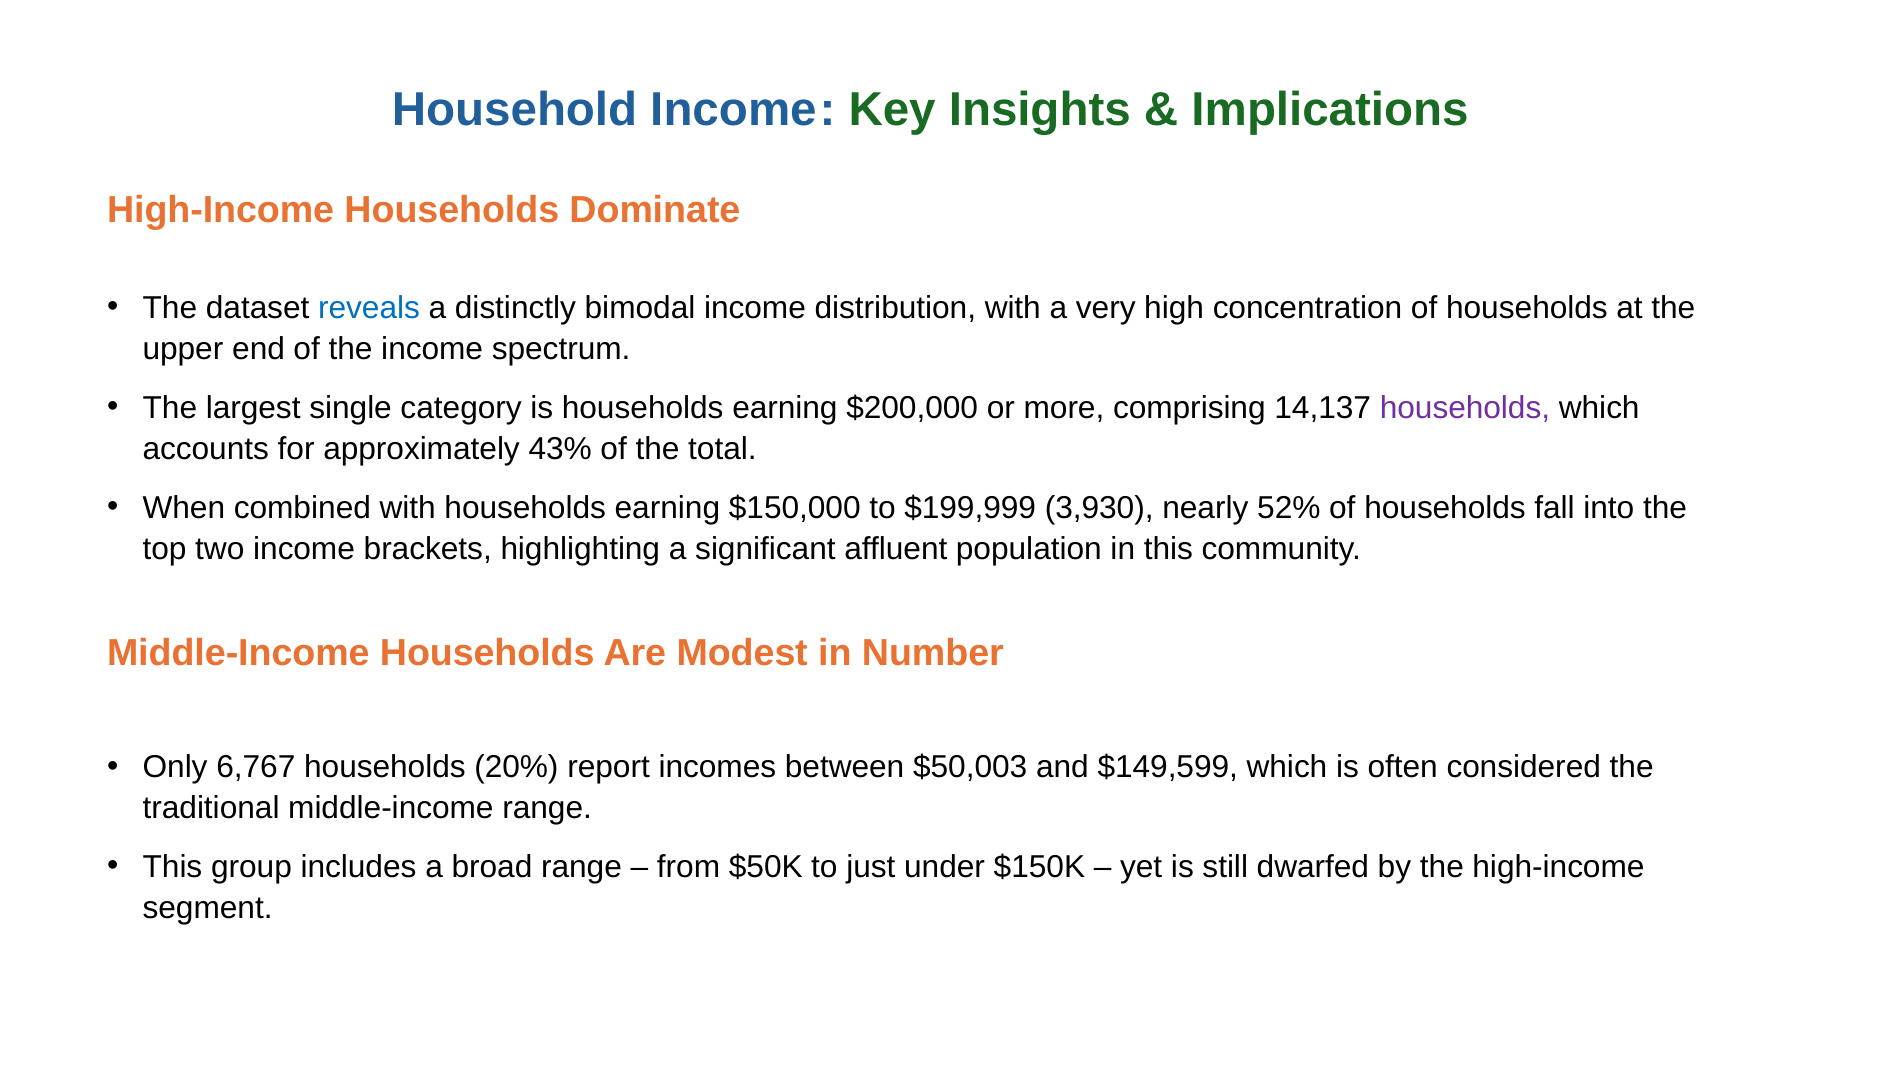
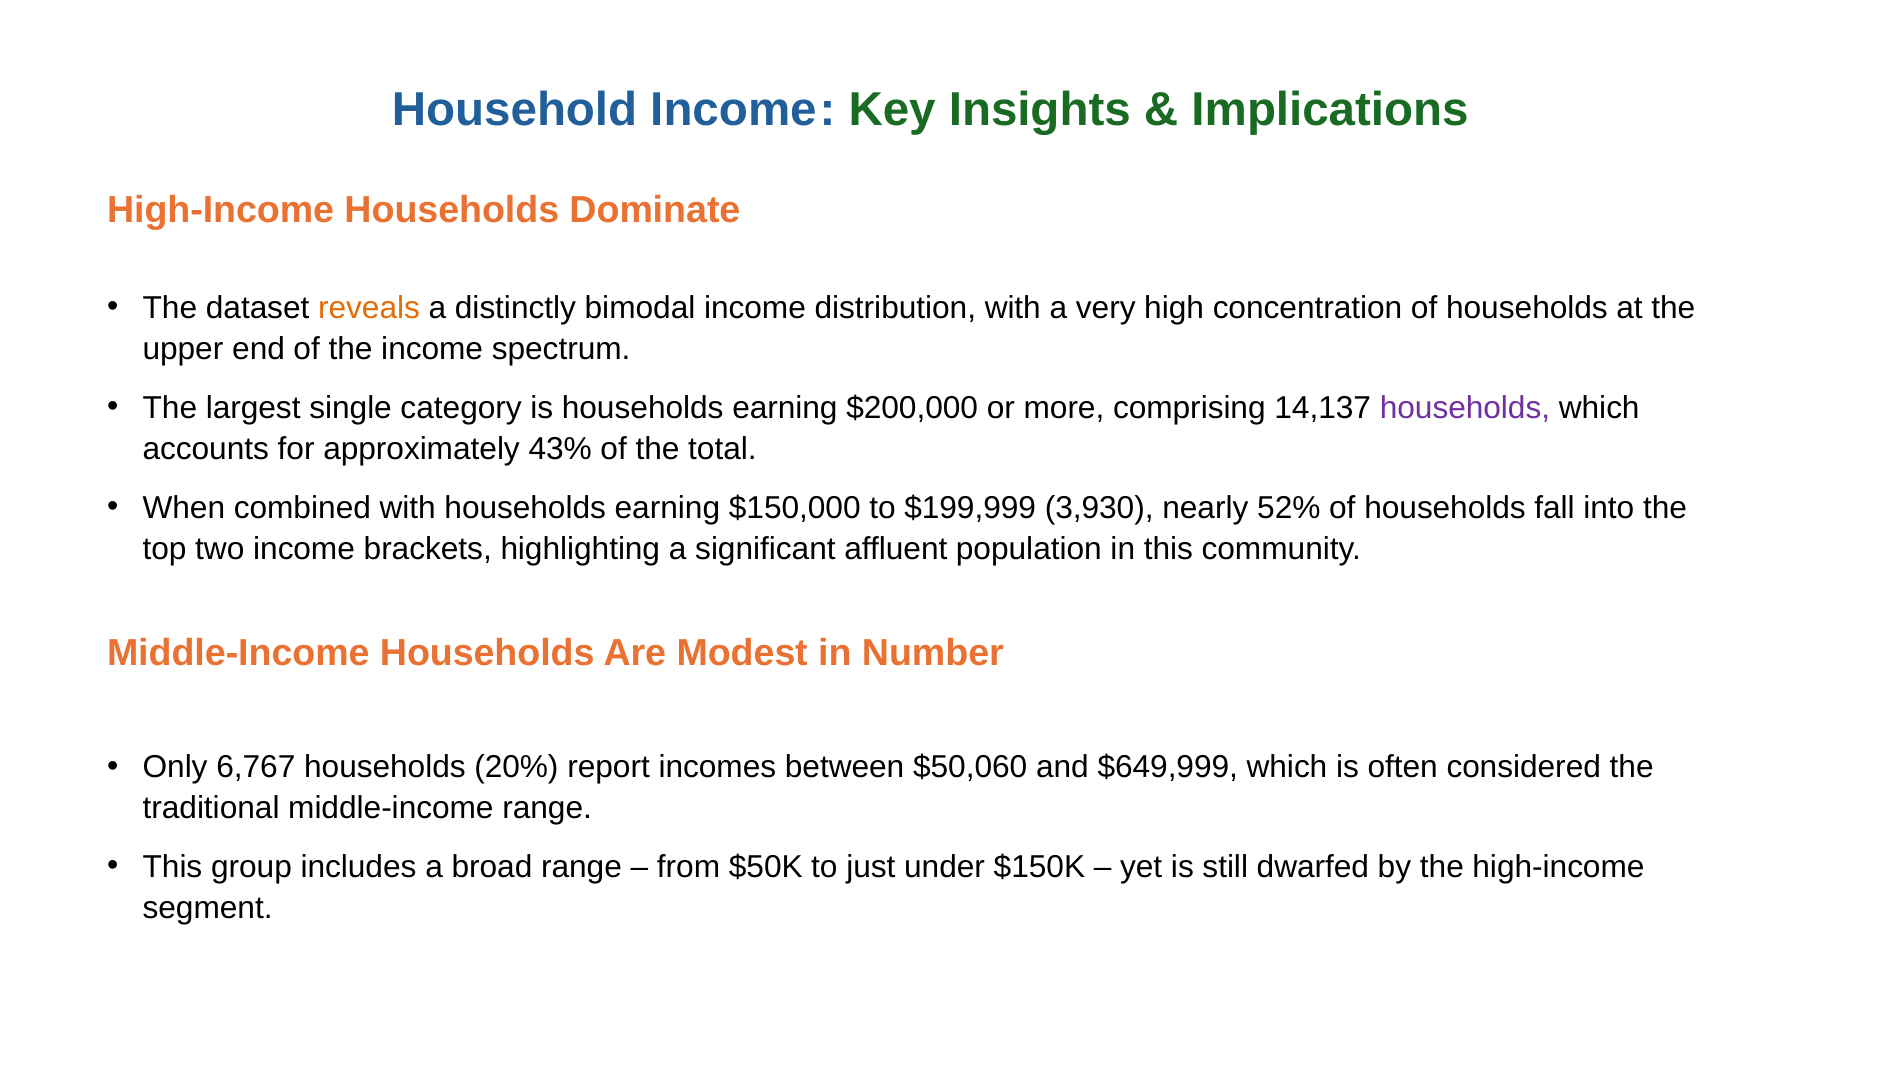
reveals colour: blue -> orange (369, 308)
$50,003: $50,003 -> $50,060 (970, 767)
$149,599: $149,599 -> $649,999 (1168, 767)
